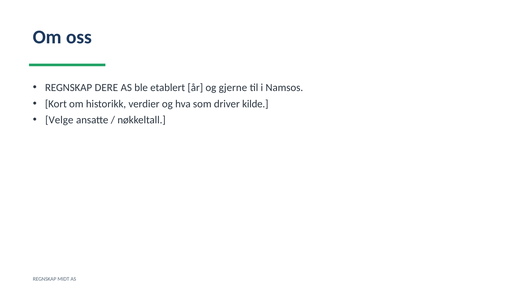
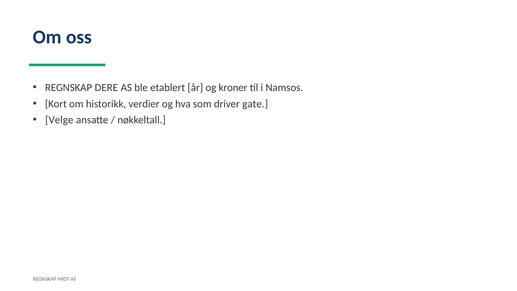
gjerne: gjerne -> kroner (233, 88)
kilde: kilde -> gate (255, 104)
